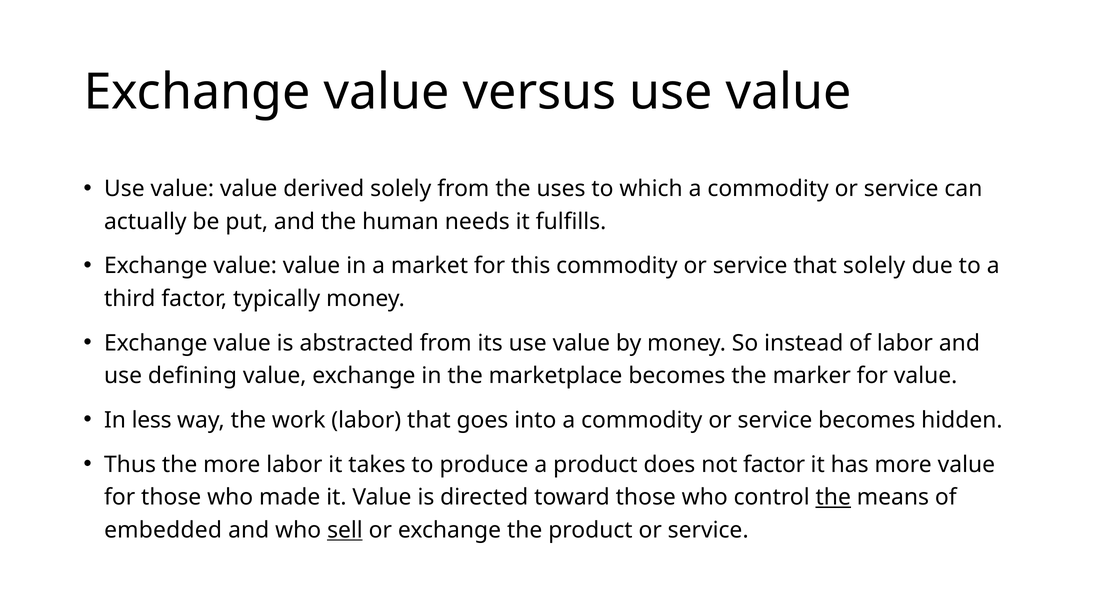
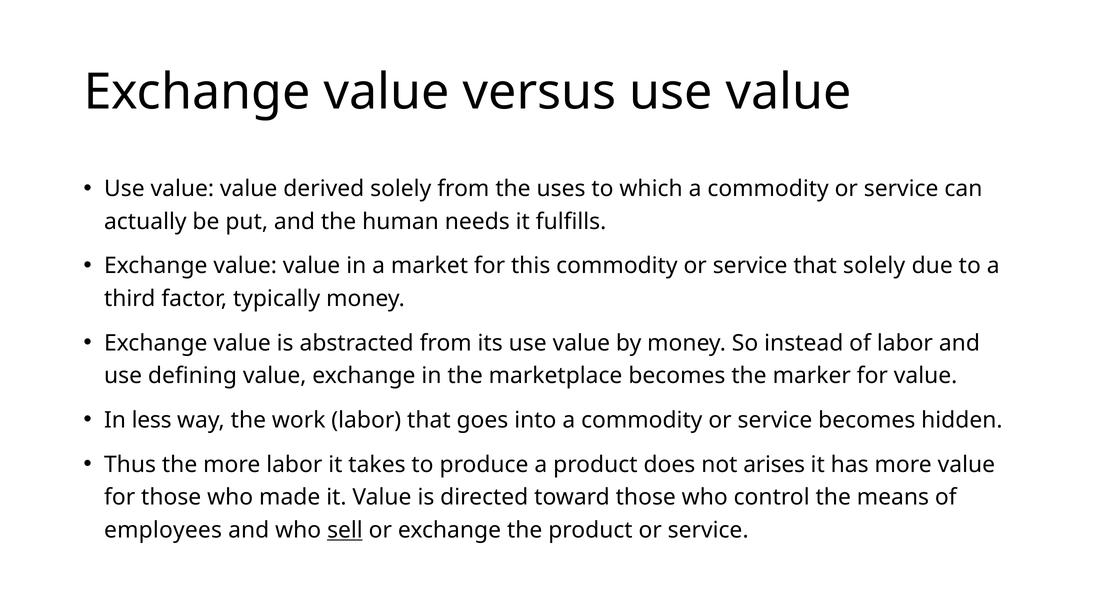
not factor: factor -> arises (774, 465)
the underline: present -> none (833, 498)
embedded: embedded -> employees (163, 531)
